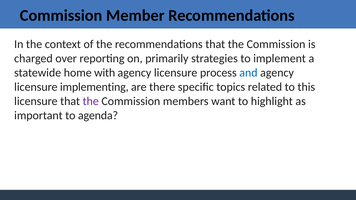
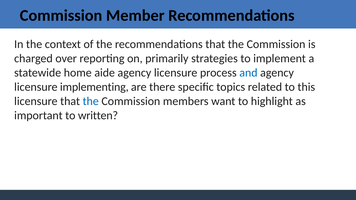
with: with -> aide (105, 73)
the colour: purple -> blue (91, 101)
agenda: agenda -> written (98, 115)
